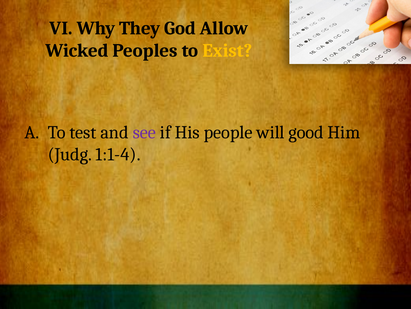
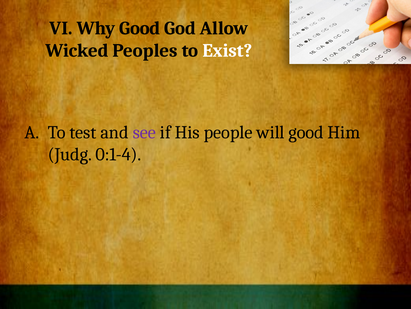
Why They: They -> Good (140, 28)
Exist colour: yellow -> white (227, 51)
1:1-4: 1:1-4 -> 0:1-4 (118, 154)
